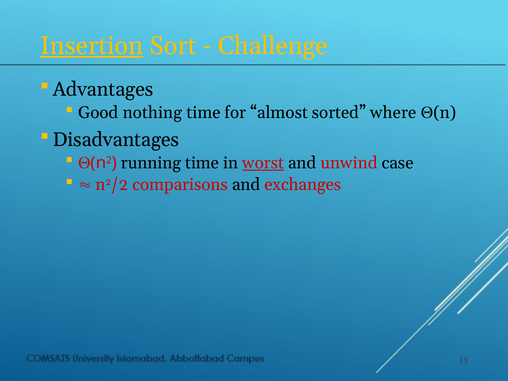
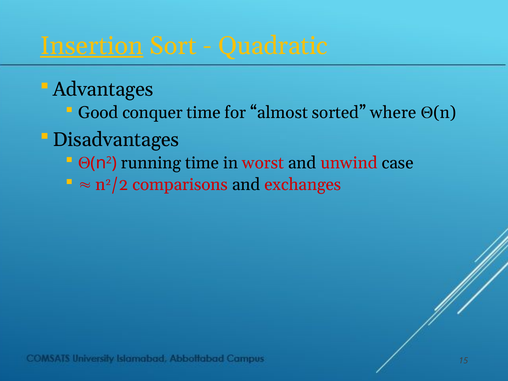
Challenge: Challenge -> Quadratic (273, 46)
nothing: nothing -> conquer (153, 113)
worst underline: present -> none (263, 163)
